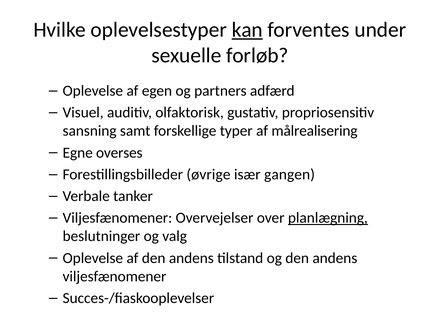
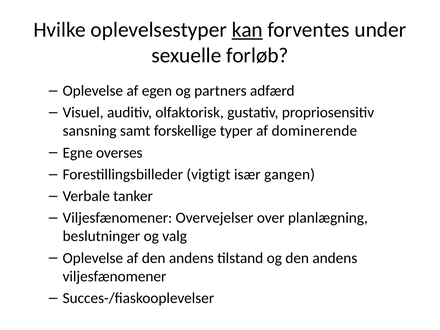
målrealisering: målrealisering -> dominerende (314, 131)
øvrige: øvrige -> vigtigt (208, 174)
planlægning underline: present -> none (328, 218)
